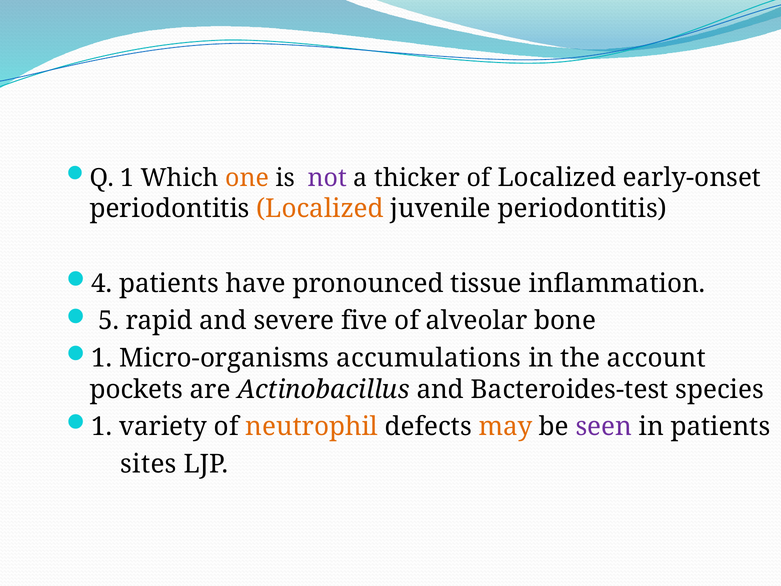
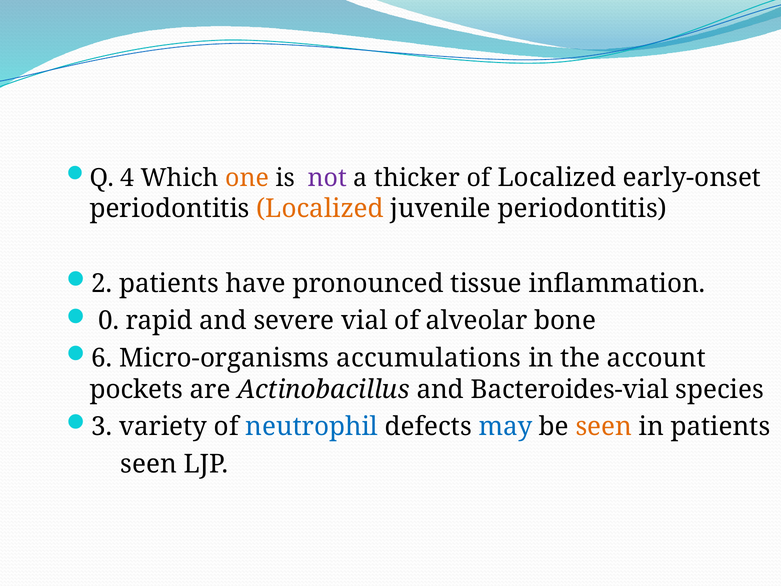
Q 1: 1 -> 4 (127, 178)
4: 4 -> 2 (102, 283)
5: 5 -> 0 (109, 321)
five: five -> vial (364, 321)
1: 1 -> 6 (102, 358)
Bacteroides-test: Bacteroides-test -> Bacteroides-vial (570, 389)
1: 1 -> 3 (102, 427)
neutrophil colour: orange -> blue (312, 427)
may colour: orange -> blue (505, 427)
seen colour: purple -> orange (604, 427)
sites: sites -> seen (149, 464)
